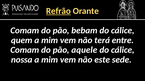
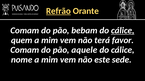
cálice underline: none -> present (123, 31)
entre: entre -> favor (123, 40)
nossa: nossa -> nome (22, 60)
